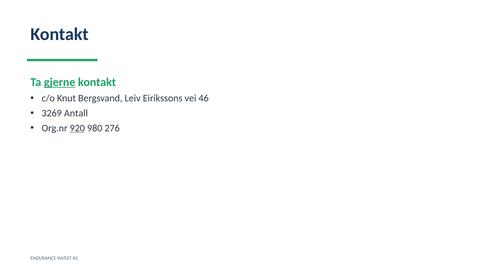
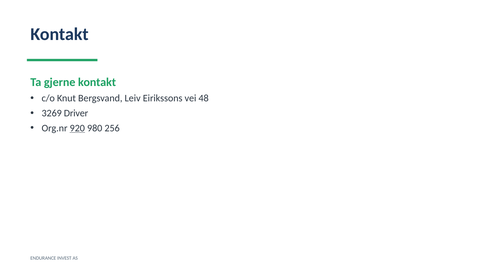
gjerne underline: present -> none (60, 82)
46: 46 -> 48 (204, 98)
Antall: Antall -> Driver (76, 113)
276: 276 -> 256 (112, 128)
